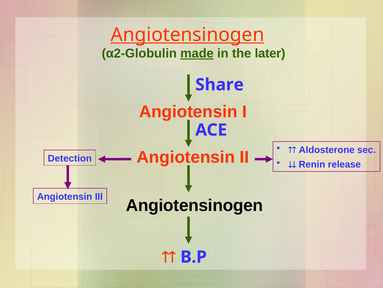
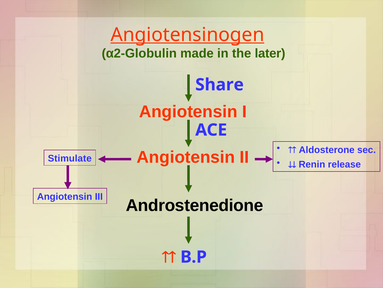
made underline: present -> none (197, 53)
Detection: Detection -> Stimulate (70, 158)
Angiotensinogen: Angiotensinogen -> Androstenedione (195, 205)
